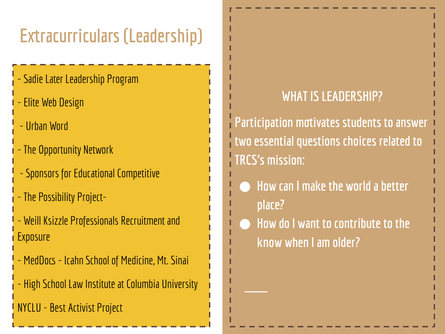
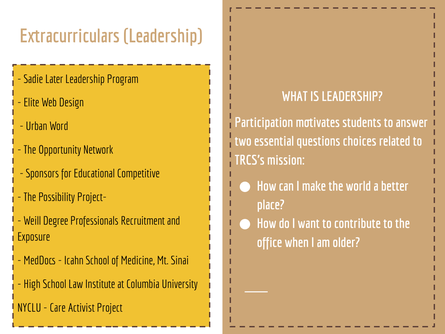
Ksizzle: Ksizzle -> Degree (56, 221)
know: know -> office (270, 242)
Best: Best -> Care (58, 308)
